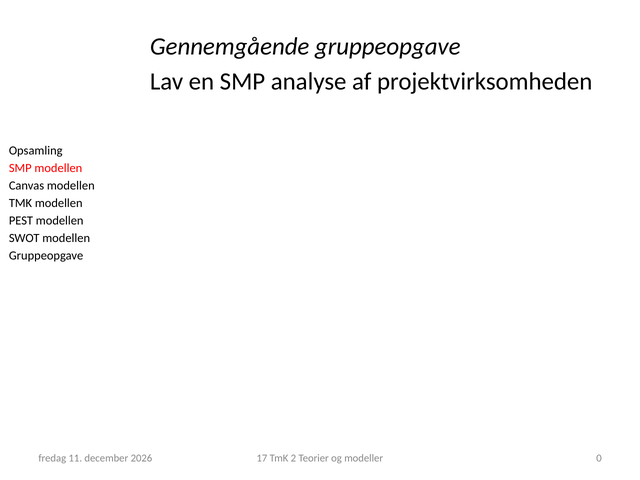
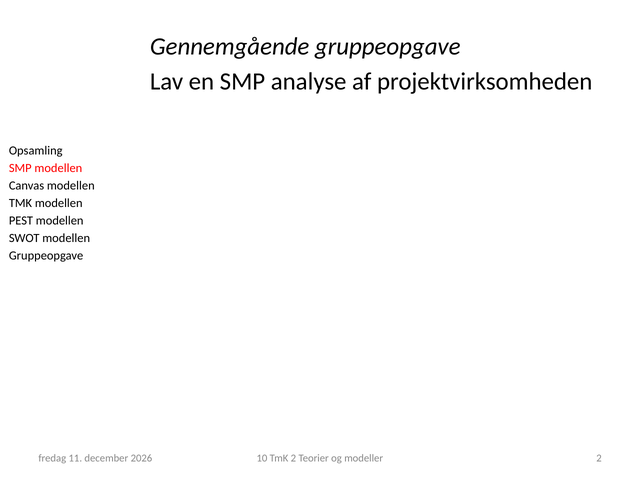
17: 17 -> 10 (262, 458)
modeller 0: 0 -> 2 (599, 458)
